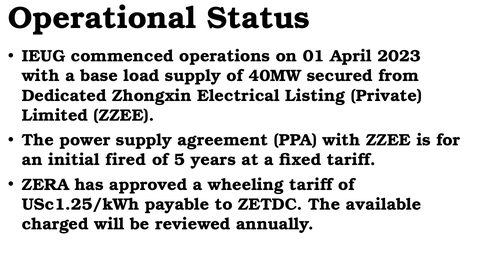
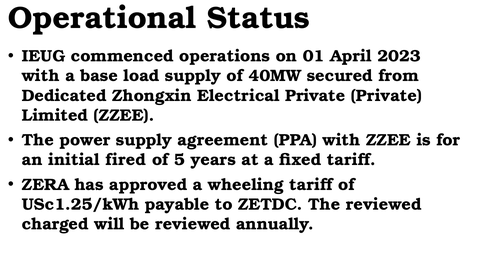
Electrical Listing: Listing -> Private (315, 96)
The available: available -> reviewed (384, 205)
